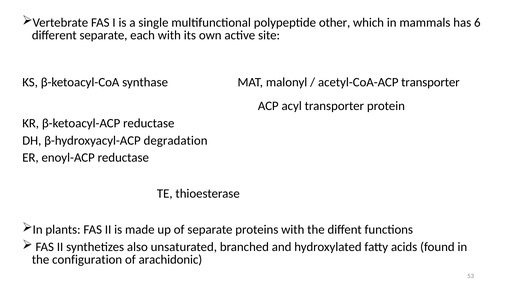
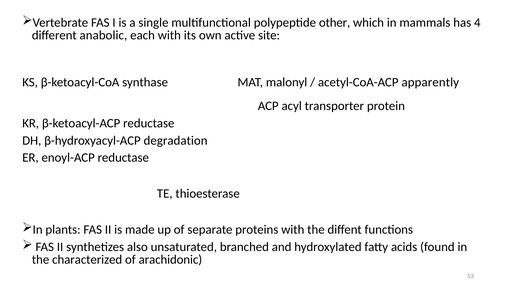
6: 6 -> 4 (477, 23)
different separate: separate -> anabolic (103, 35)
acetyl-CoA-ACP transporter: transporter -> apparently (430, 82)
configuration: configuration -> characterized (87, 259)
